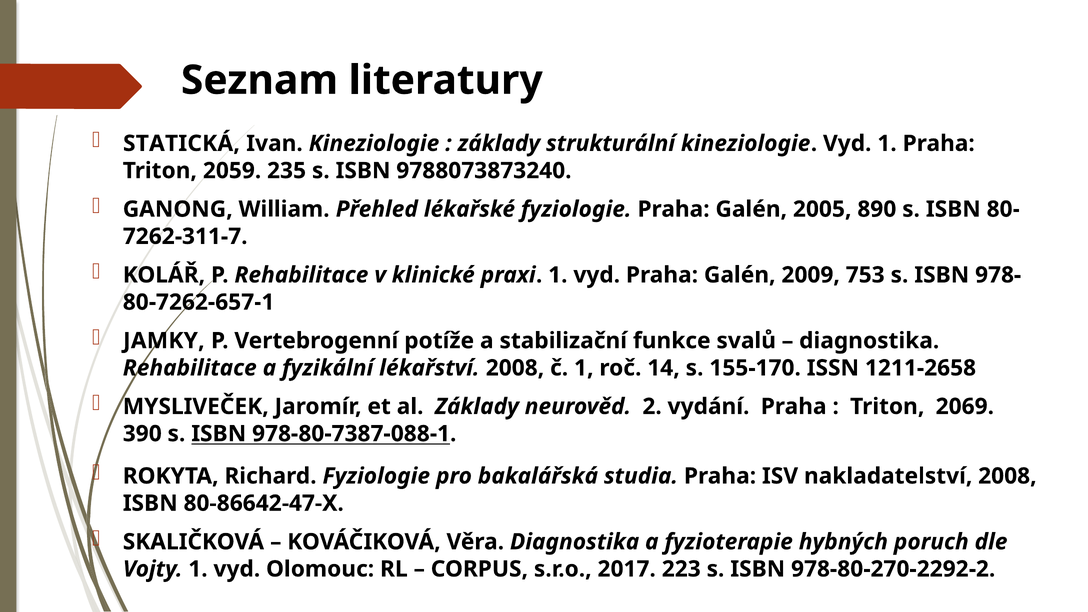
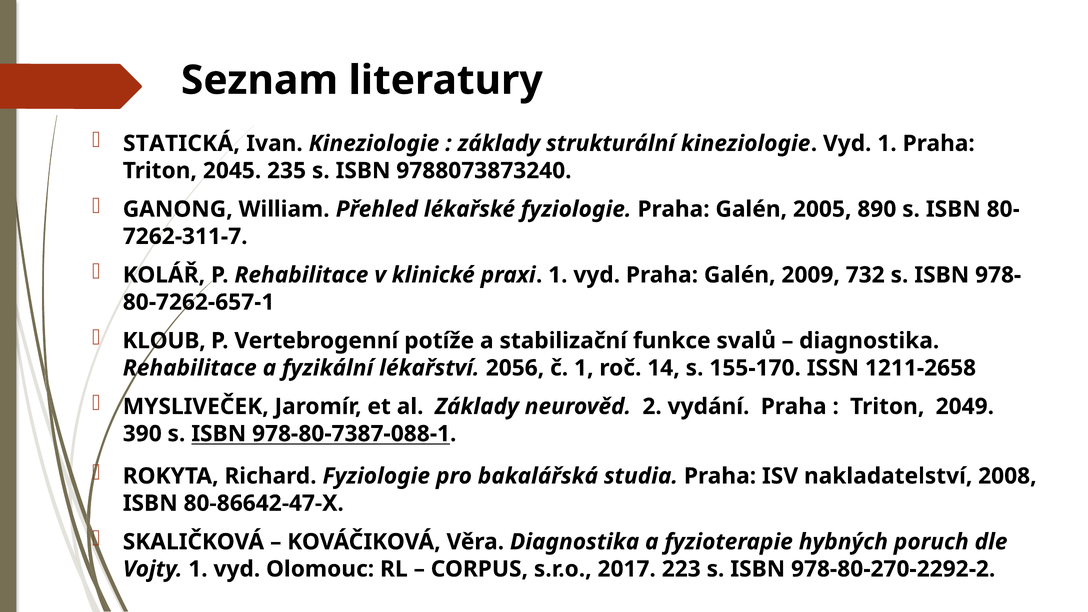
2059: 2059 -> 2045 (232, 171)
753: 753 -> 732 (865, 275)
JAMKY: JAMKY -> KLOUB (164, 341)
lékařství 2008: 2008 -> 2056 (515, 368)
2069: 2069 -> 2049 (965, 407)
